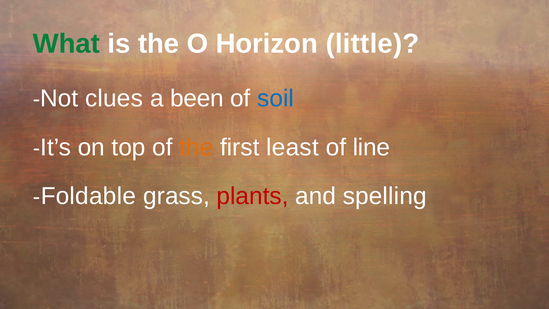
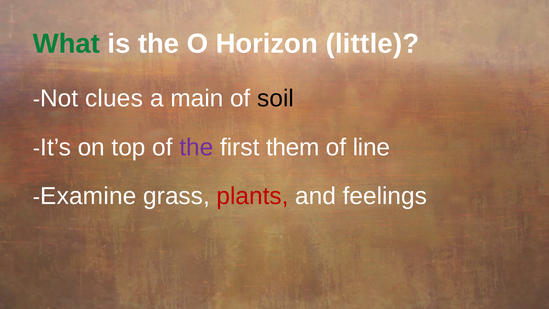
been: been -> main (197, 98)
soil colour: blue -> black (276, 98)
the colour: orange -> purple (196, 147)
least: least -> them (293, 147)
Foldable: Foldable -> Examine (88, 196)
spelling: spelling -> feelings (385, 196)
